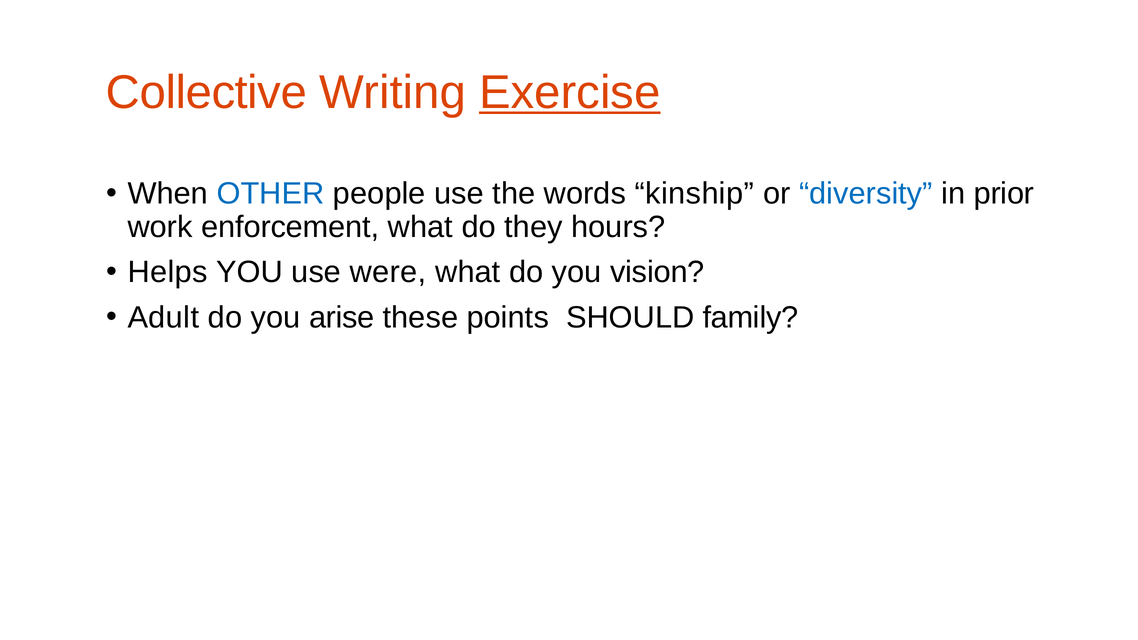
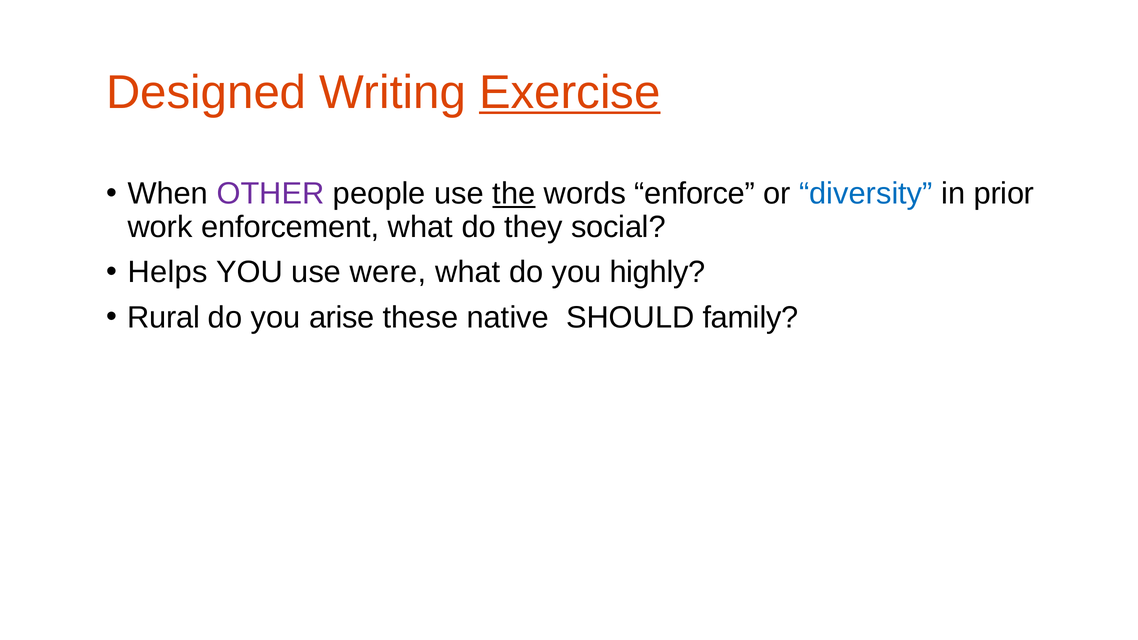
Collective: Collective -> Designed (206, 92)
OTHER colour: blue -> purple (271, 194)
the underline: none -> present (514, 194)
kinship: kinship -> enforce (695, 194)
hours: hours -> social (618, 227)
vision: vision -> highly (657, 272)
Adult: Adult -> Rural (164, 318)
points: points -> native (508, 318)
